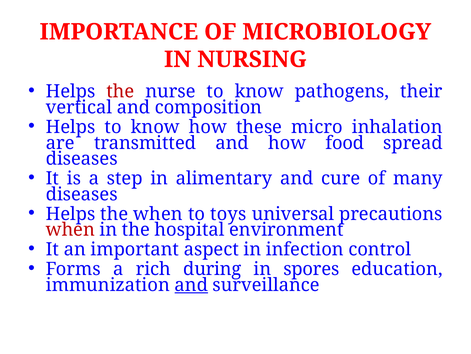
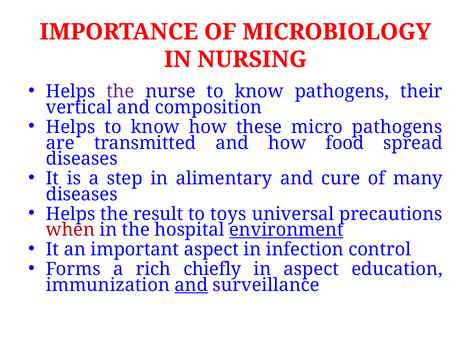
the colour: red -> purple (120, 91)
micro inhalation: inhalation -> pathogens (397, 127)
the when: when -> result (158, 214)
environment underline: none -> present (286, 229)
during: during -> chiefly (212, 269)
in spores: spores -> aspect (311, 269)
